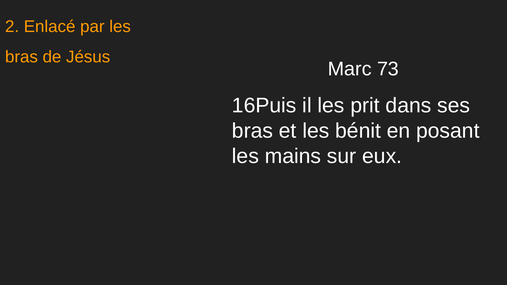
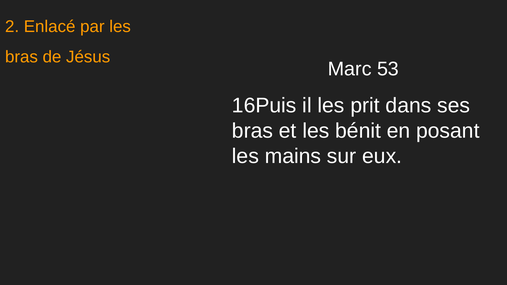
73: 73 -> 53 (388, 69)
